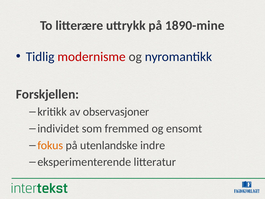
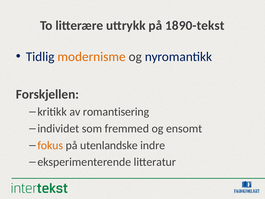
1890-mine: 1890-mine -> 1890-tekst (195, 25)
modernisme colour: red -> orange (92, 57)
observasjoner: observasjoner -> romantisering (116, 112)
